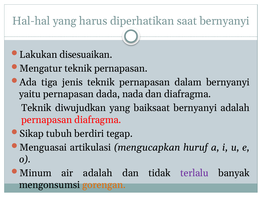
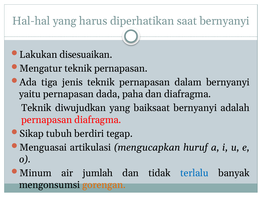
nada: nada -> paha (133, 94)
air adalah: adalah -> jumlah (98, 173)
terlalu colour: purple -> blue (194, 173)
